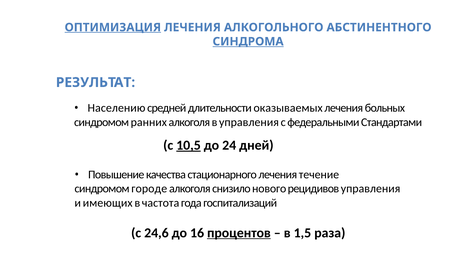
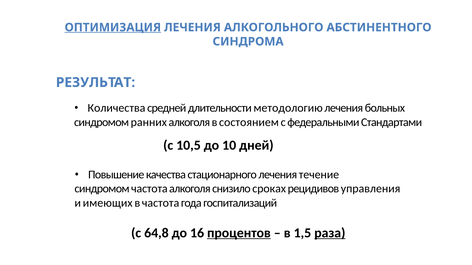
СИНДРОМА underline: present -> none (248, 42)
Населению: Населению -> Количества (117, 108)
оказываемых: оказываемых -> методологию (288, 108)
в управления: управления -> состоянием (249, 122)
10,5 underline: present -> none (188, 146)
24: 24 -> 10 (229, 146)
синдромом городе: городе -> частота (149, 189)
нового: нового -> сроках (269, 189)
24,6: 24,6 -> 64,8 (156, 233)
раза underline: none -> present (330, 233)
